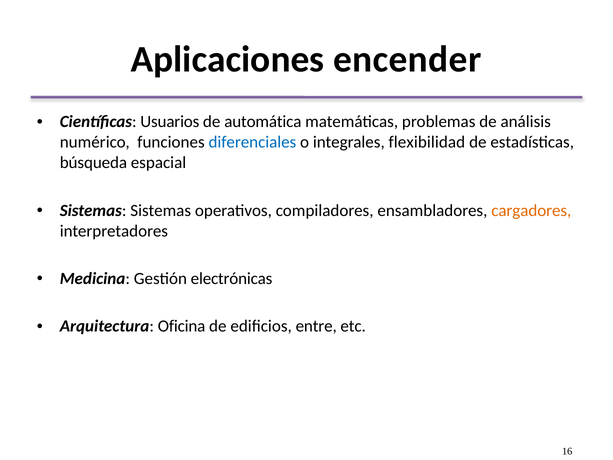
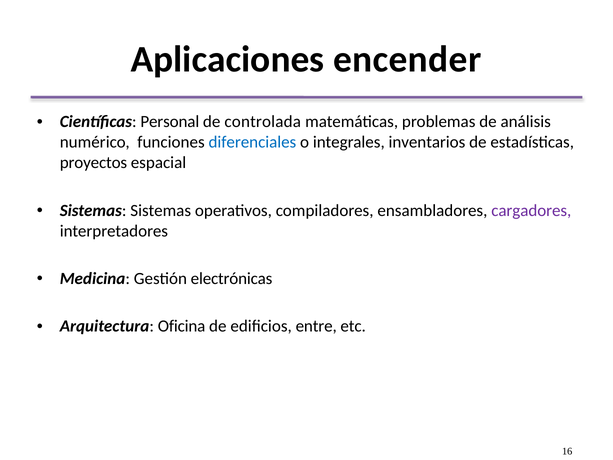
Usuarios: Usuarios -> Personal (170, 122)
automática: automática -> controlada (263, 122)
flexibilidad: flexibilidad -> inventarios (427, 142)
búsqueda: búsqueda -> proyectos (93, 163)
cargadores colour: orange -> purple (531, 210)
